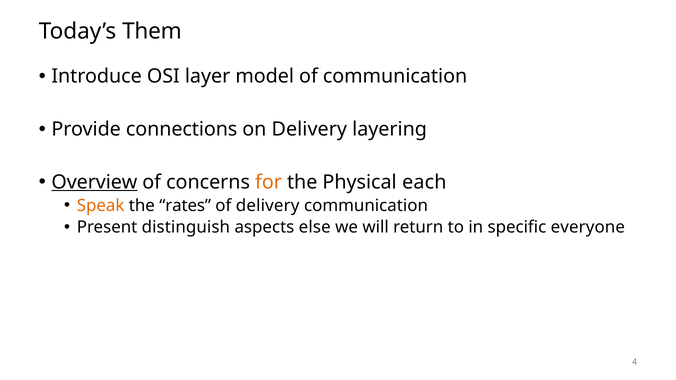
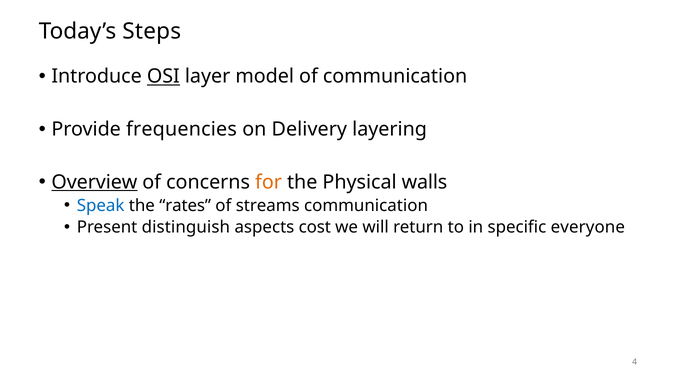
Them: Them -> Steps (152, 32)
OSI underline: none -> present (163, 76)
connections: connections -> frequencies (181, 129)
each: each -> walls (425, 182)
Speak colour: orange -> blue (101, 206)
of delivery: delivery -> streams (268, 206)
else: else -> cost (315, 227)
